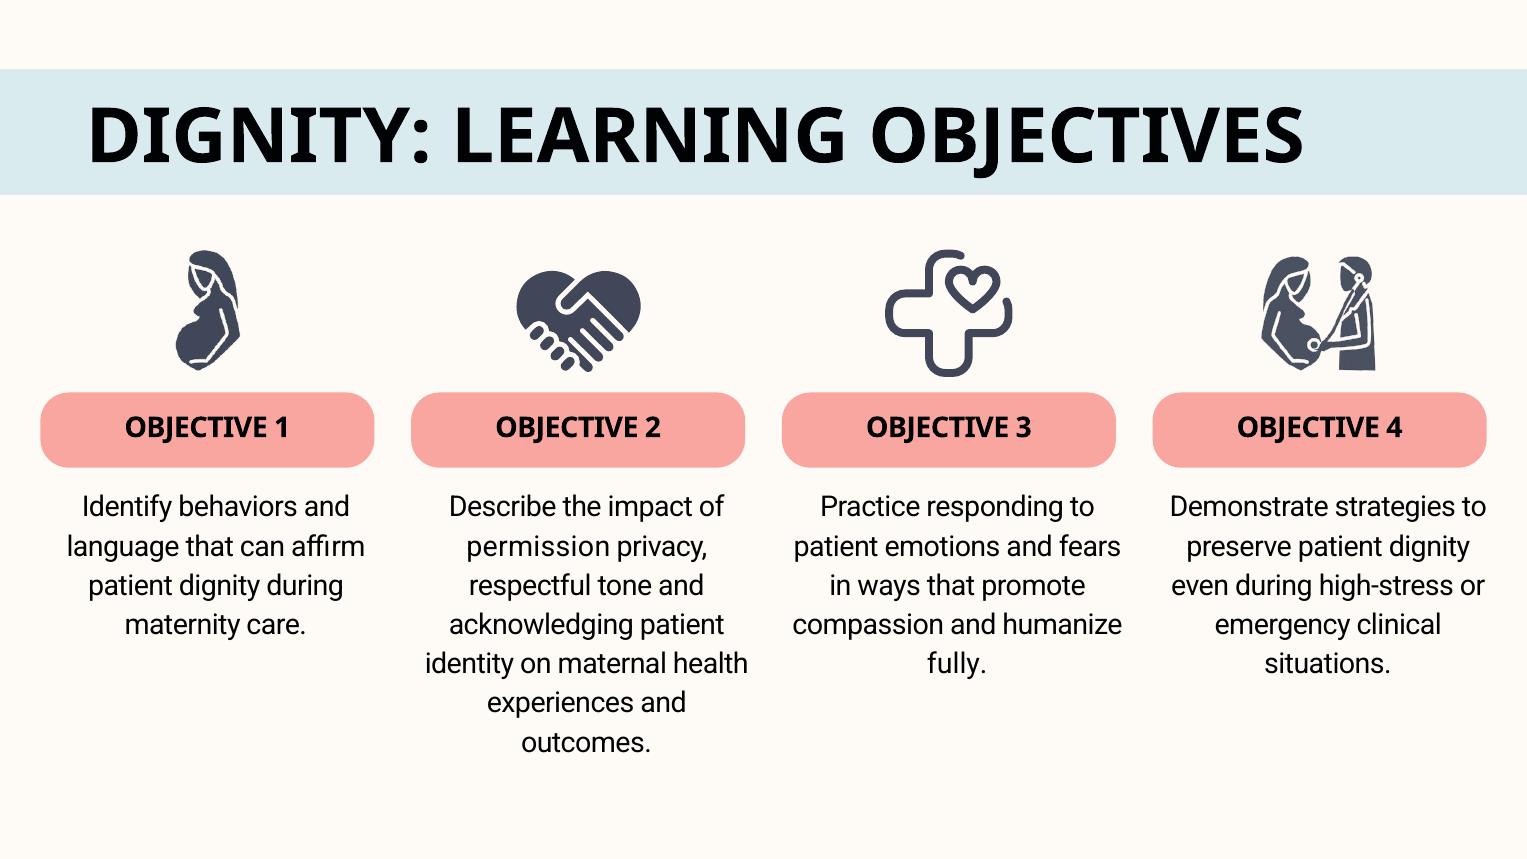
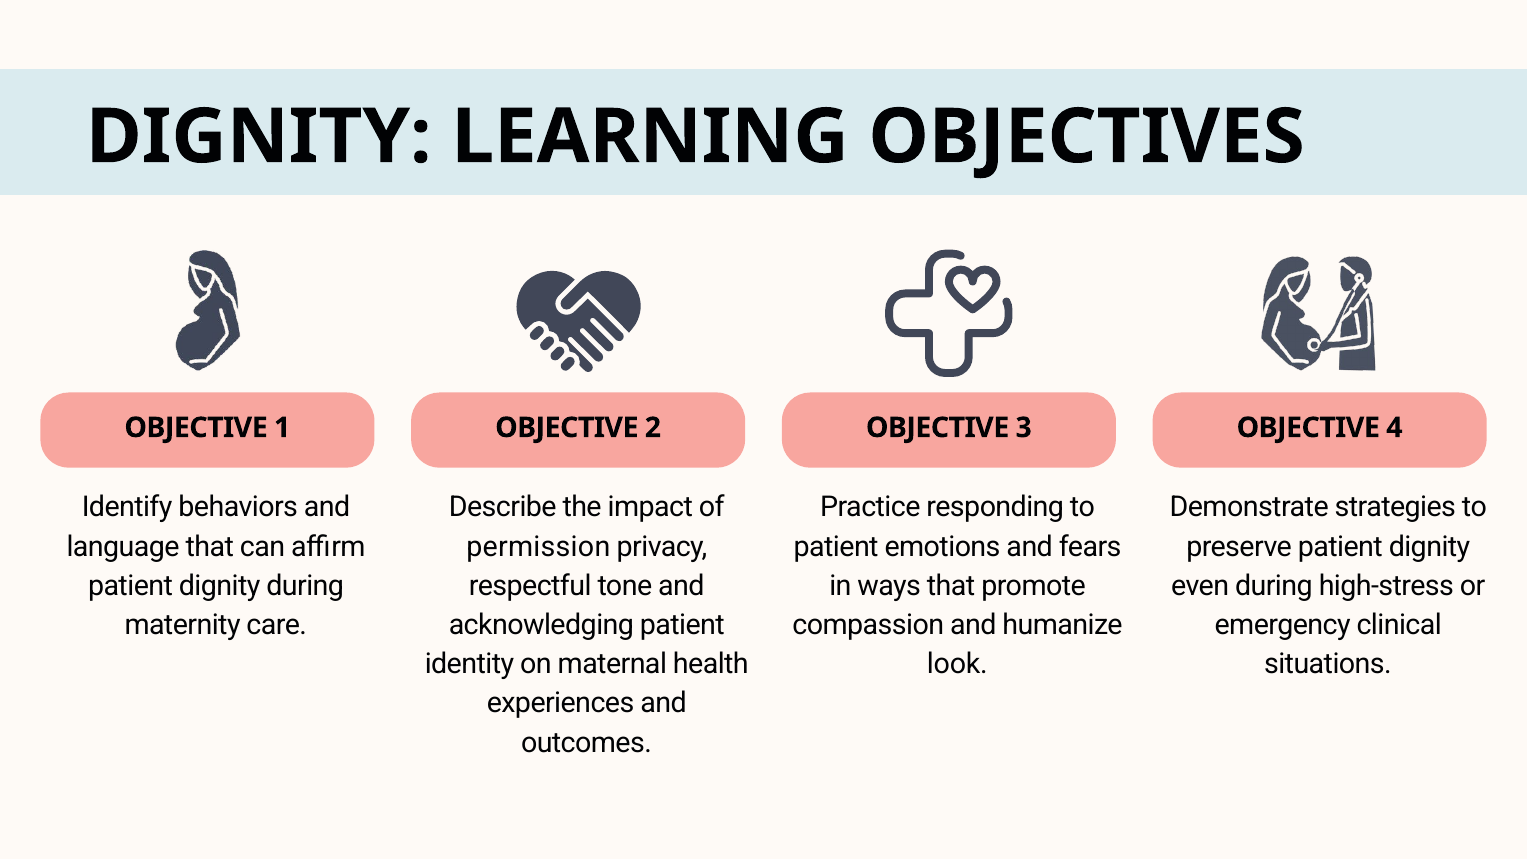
fully: fully -> look (957, 664)
